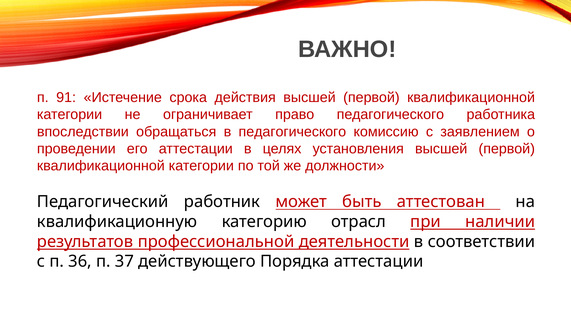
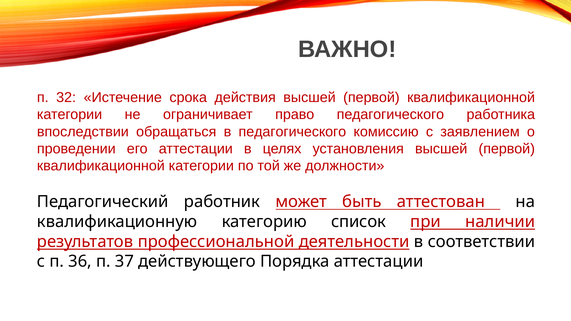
91: 91 -> 32 (66, 97)
отрасл: отрасл -> список (359, 222)
